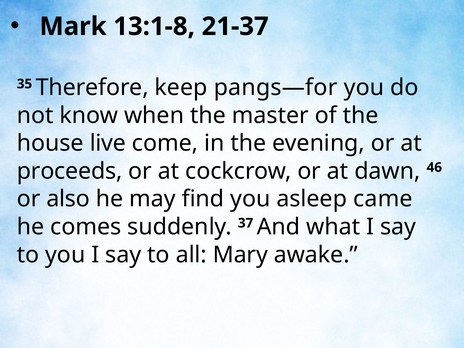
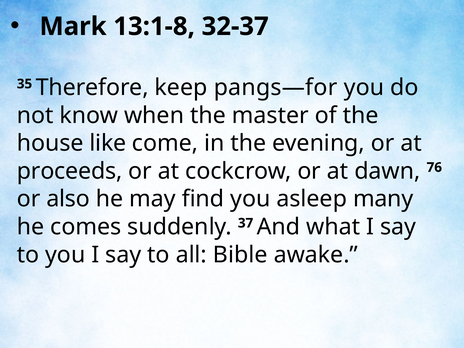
21-37: 21-37 -> 32-37 (235, 26)
live: live -> like (108, 143)
46: 46 -> 76 (434, 167)
came: came -> many (383, 199)
Mary: Mary -> Bible (240, 255)
